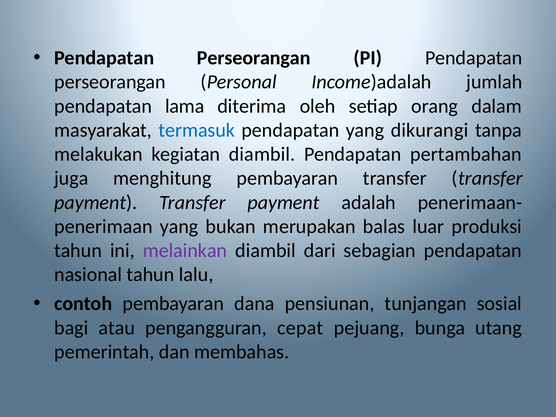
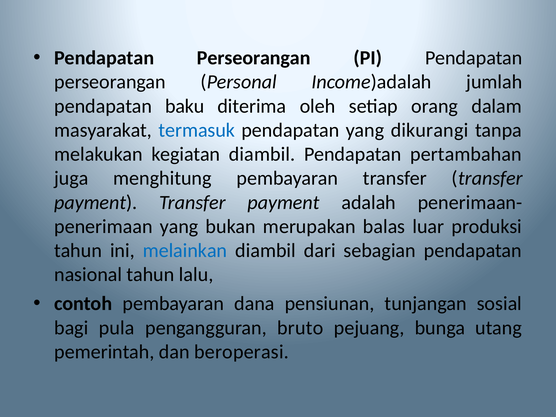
lama: lama -> baku (185, 106)
melainkan colour: purple -> blue (185, 251)
atau: atau -> pula (117, 328)
cepat: cepat -> bruto (300, 328)
membahas: membahas -> beroperasi (242, 352)
